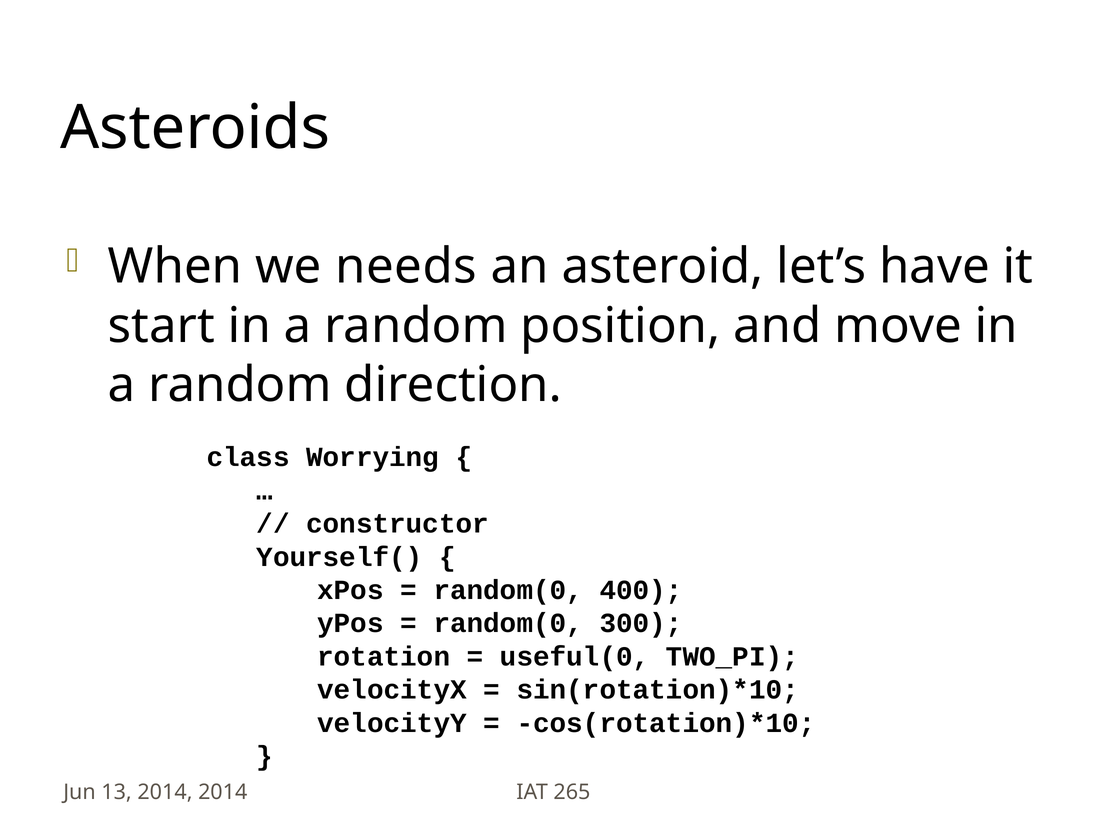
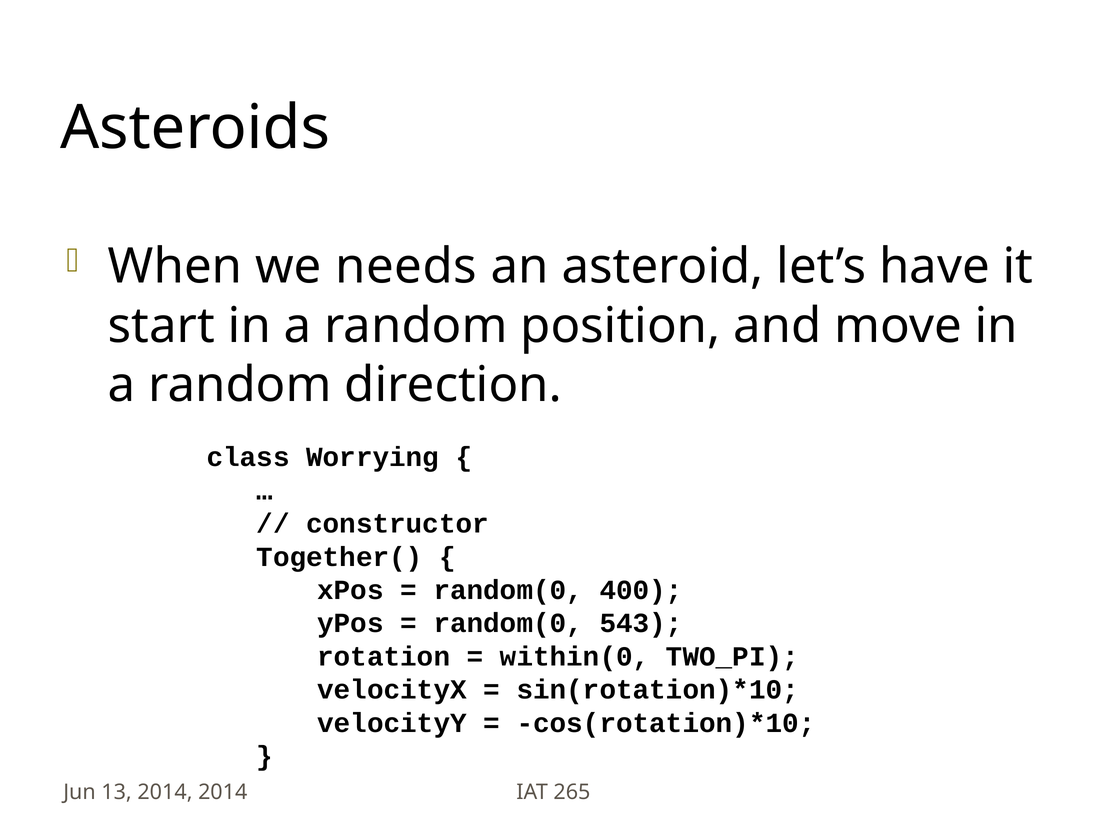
Yourself(: Yourself( -> Together( (339, 557)
300: 300 -> 543 (641, 624)
useful(0: useful(0 -> within(0 (575, 657)
